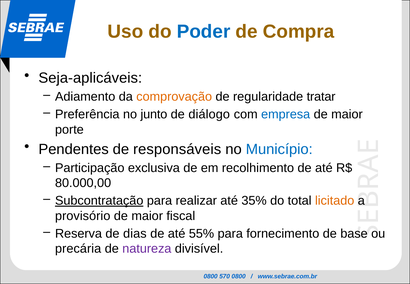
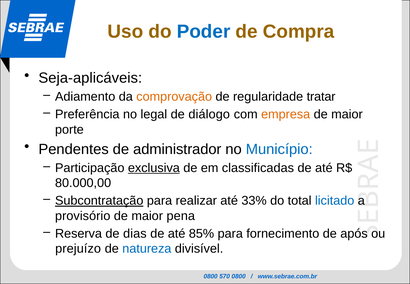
junto: junto -> legal (154, 114)
empresa colour: blue -> orange (286, 114)
responsáveis: responsáveis -> administrador (177, 149)
exclusiva underline: none -> present (154, 168)
recolhimento: recolhimento -> classificadas (258, 168)
35%: 35% -> 33% (254, 201)
licitado colour: orange -> blue (335, 201)
fiscal: fiscal -> pena (181, 216)
55%: 55% -> 85% (202, 233)
base: base -> após (354, 233)
precária: precária -> prejuízo (78, 249)
natureza colour: purple -> blue (147, 249)
